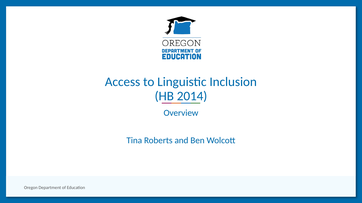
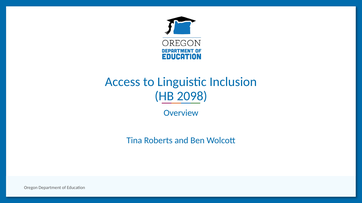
2014: 2014 -> 2098 (192, 96)
